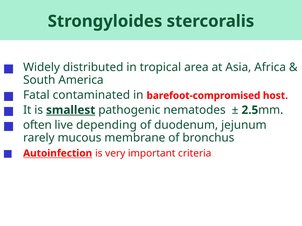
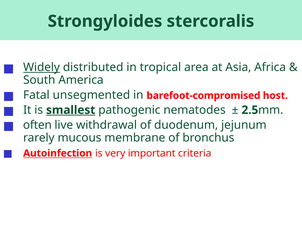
Widely underline: none -> present (42, 68)
contaminated: contaminated -> unsegmented (91, 95)
depending: depending -> withdrawal (107, 125)
